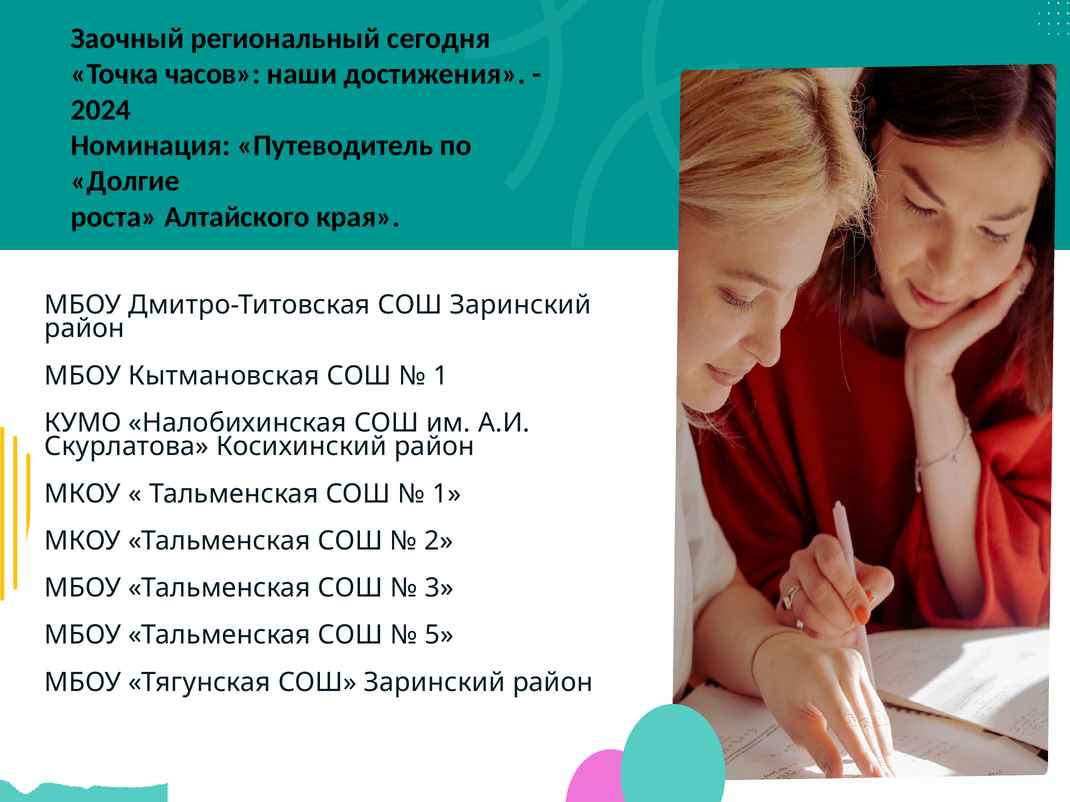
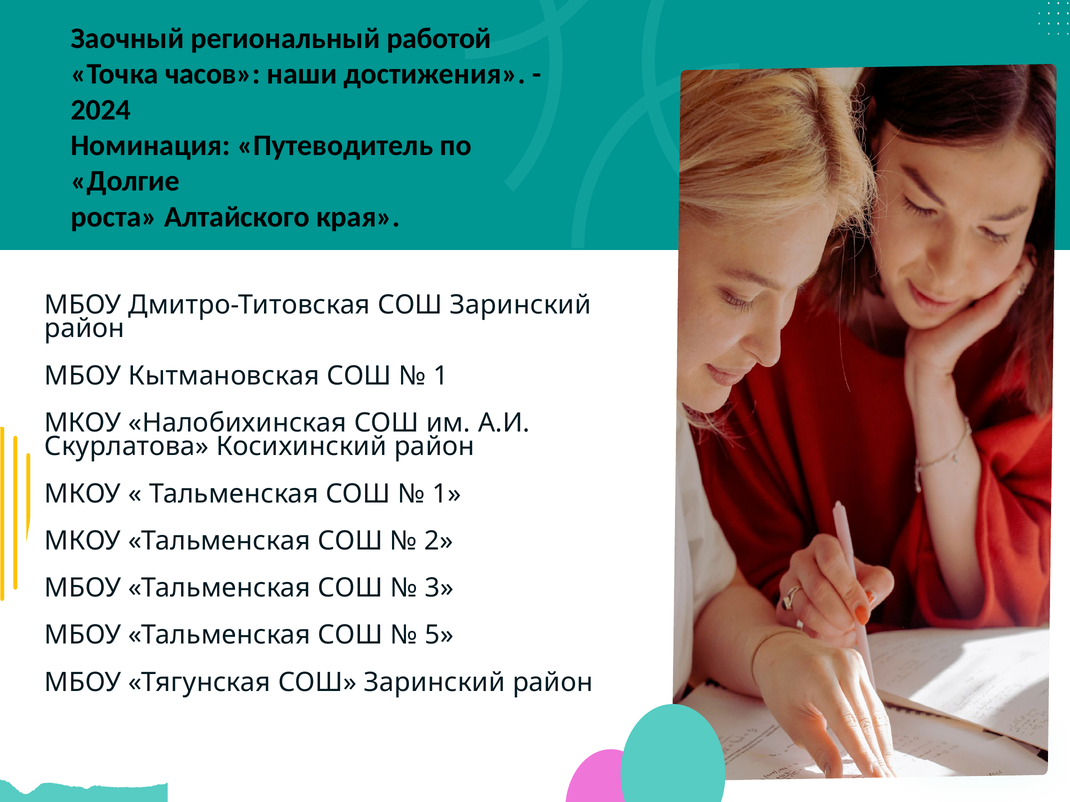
сегодня: сегодня -> работой (439, 39)
КУМО: КУМО -> МКОУ (83, 423)
